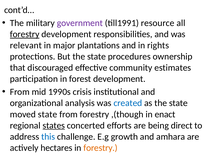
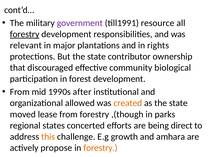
procedures: procedures -> contributor (129, 56)
estimates: estimates -> biological (173, 68)
crisis: crisis -> after (82, 92)
analysis: analysis -> allowed (80, 103)
created colour: blue -> orange (128, 103)
moved state: state -> lease (48, 114)
enact: enact -> parks (165, 114)
states underline: present -> none (54, 125)
this colour: blue -> orange (48, 136)
hectares: hectares -> propose (56, 148)
